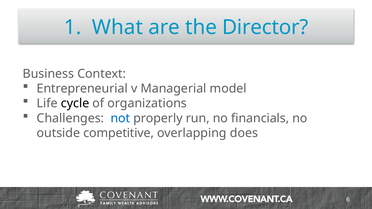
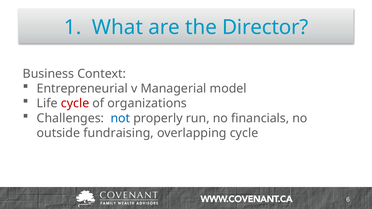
cycle colour: black -> red (75, 104)
competitive: competitive -> fundraising (119, 133)
overlapping does: does -> cycle (244, 133)
